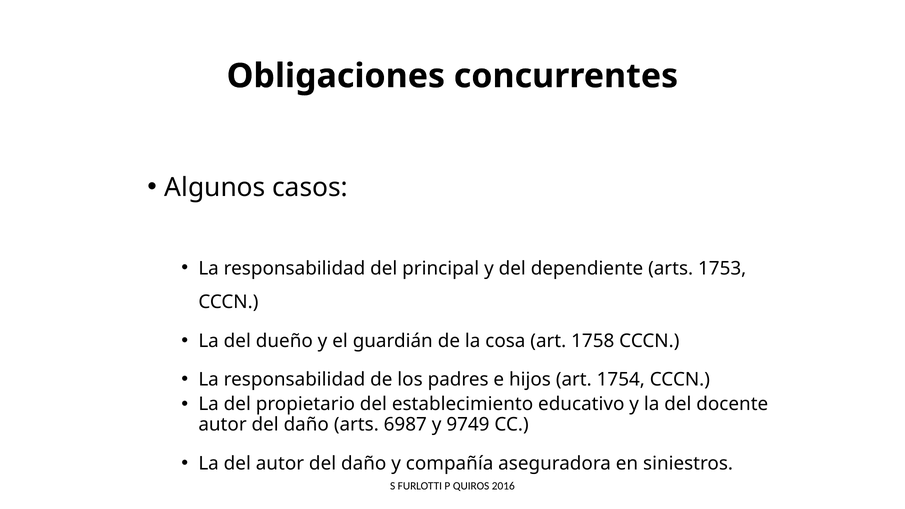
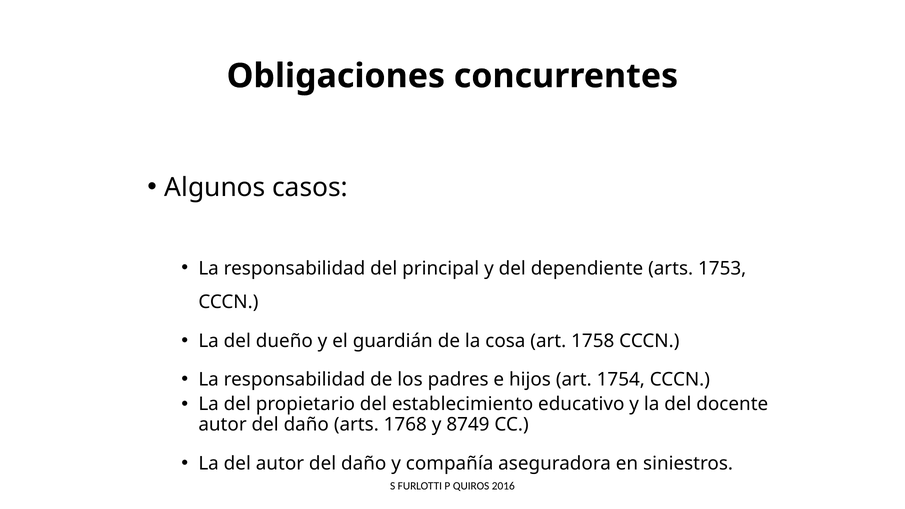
6987: 6987 -> 1768 (405, 425)
9749: 9749 -> 8749 (468, 425)
